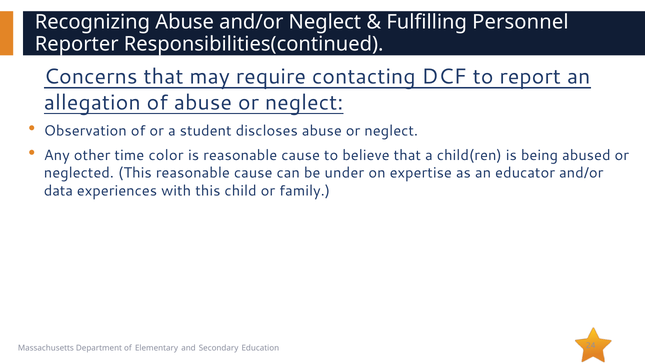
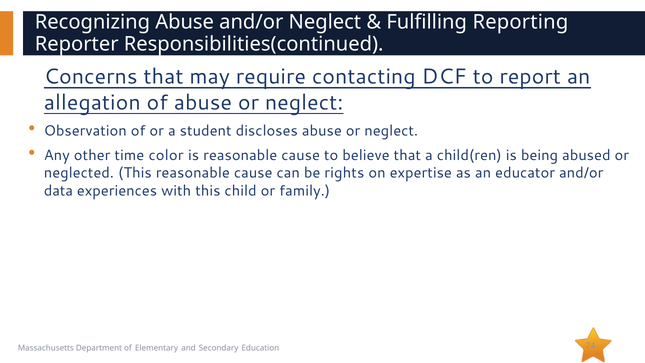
Personnel: Personnel -> Reporting (520, 22)
under: under -> rights (344, 173)
